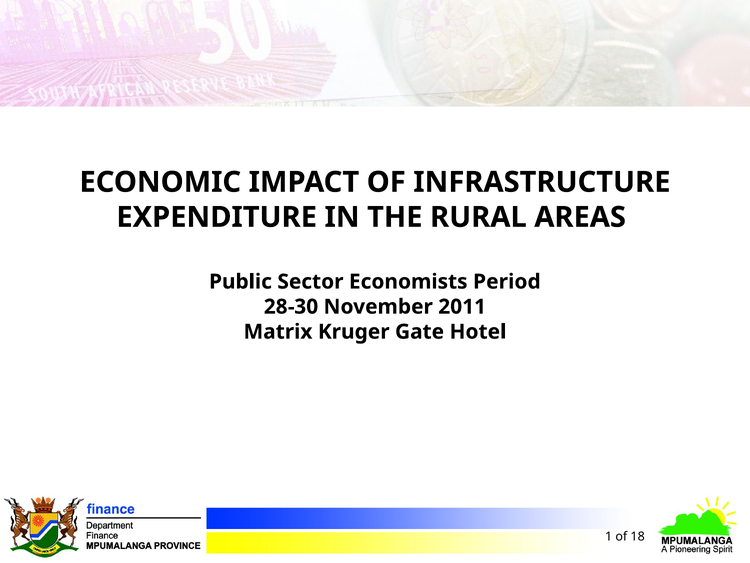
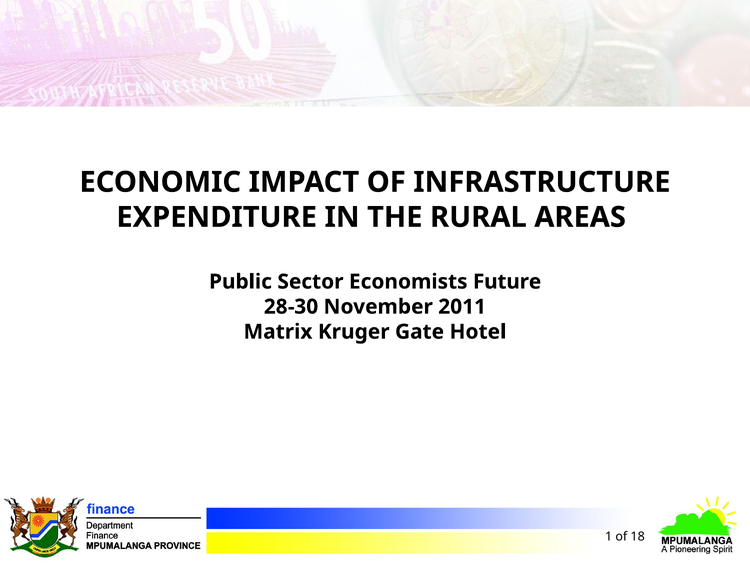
Period: Period -> Future (507, 281)
